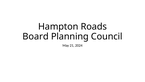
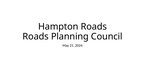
Board: Board -> Roads (36, 36)
